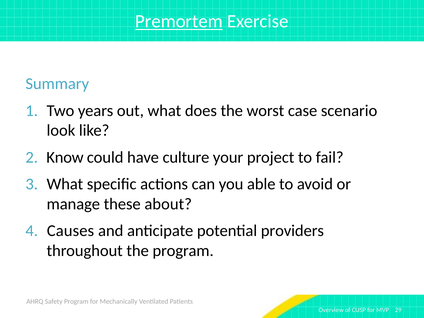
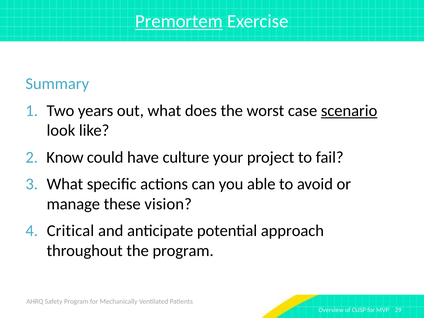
scenario underline: none -> present (349, 111)
about: about -> vision (168, 204)
Causes: Causes -> Critical (70, 231)
providers: providers -> approach (292, 231)
